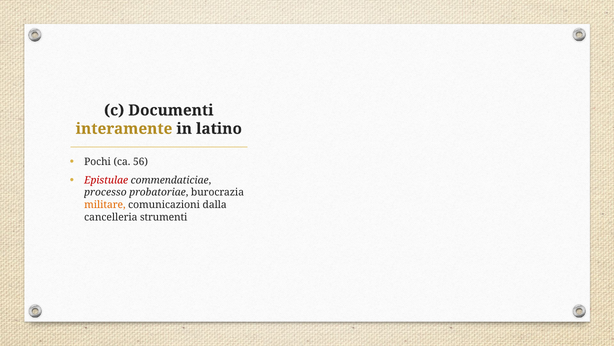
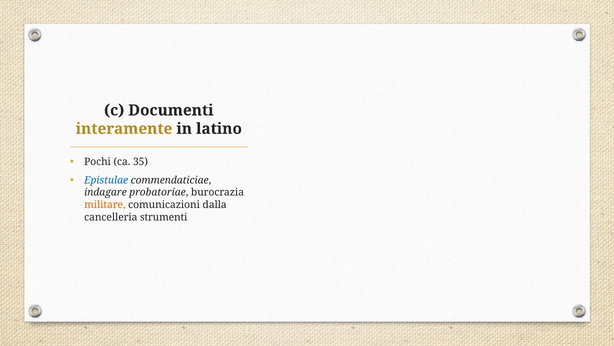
56: 56 -> 35 (141, 162)
Epistulae colour: red -> blue (106, 180)
processo: processo -> indagare (105, 192)
